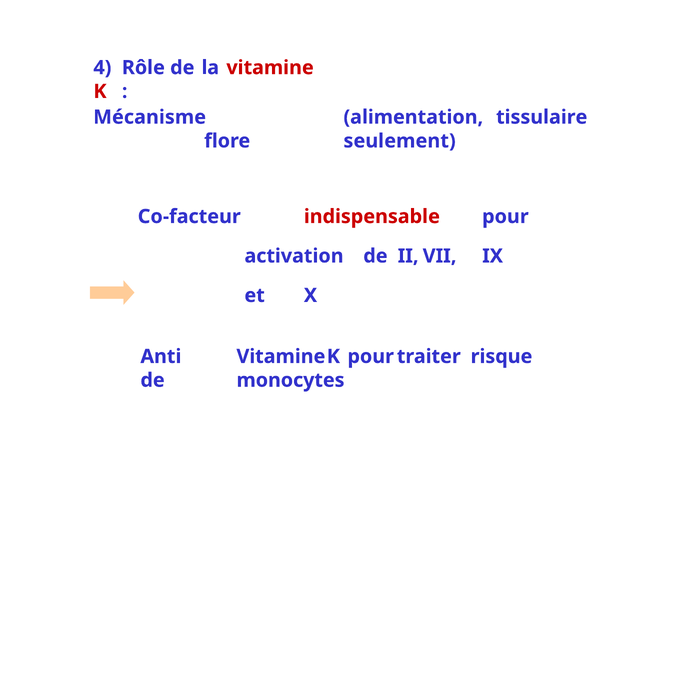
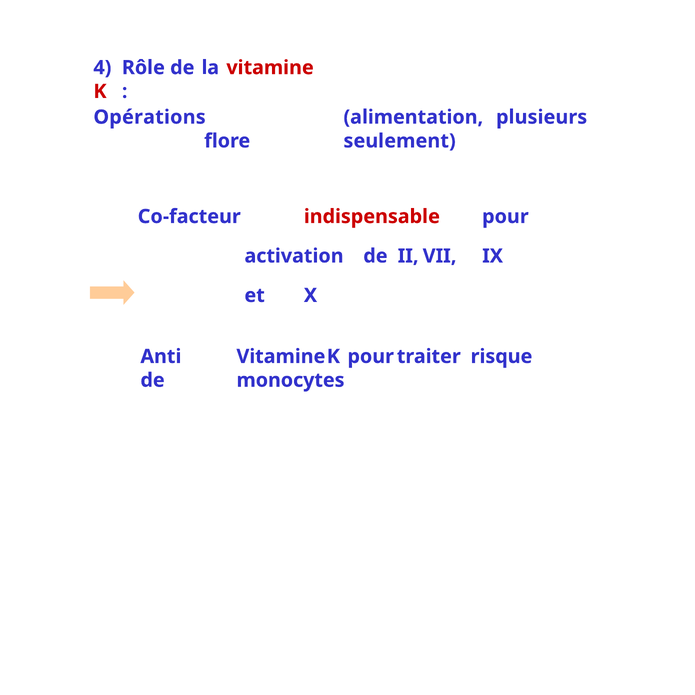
Mécanisme: Mécanisme -> Opérations (150, 117)
tissulaire: tissulaire -> plusieurs (542, 117)
